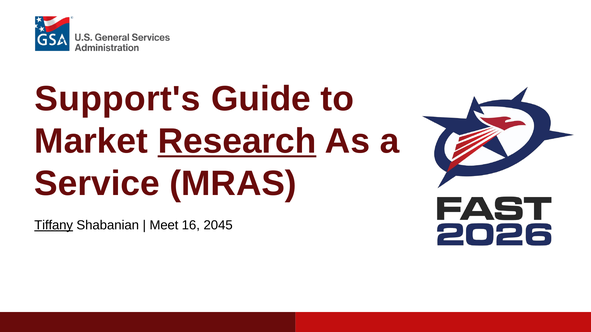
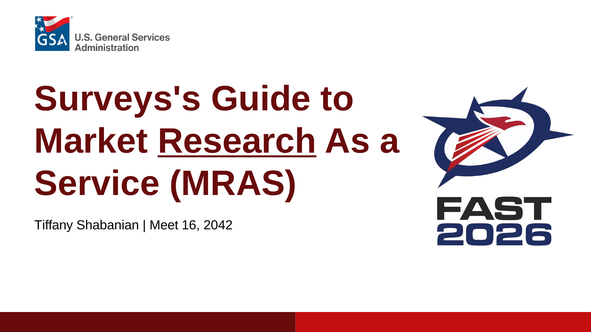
Support's: Support's -> Surveys's (118, 99)
Tiffany underline: present -> none (54, 226)
2045: 2045 -> 2042 (218, 226)
